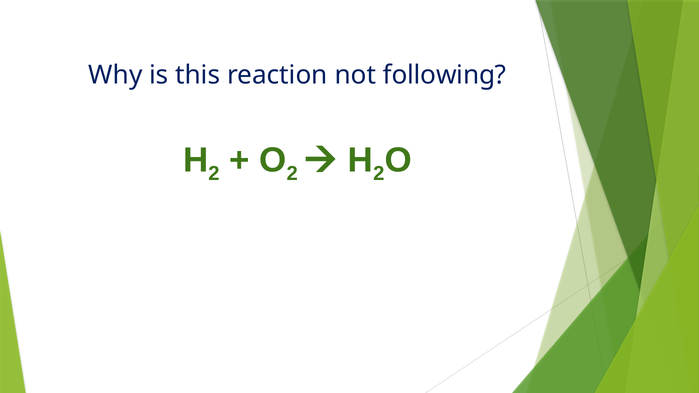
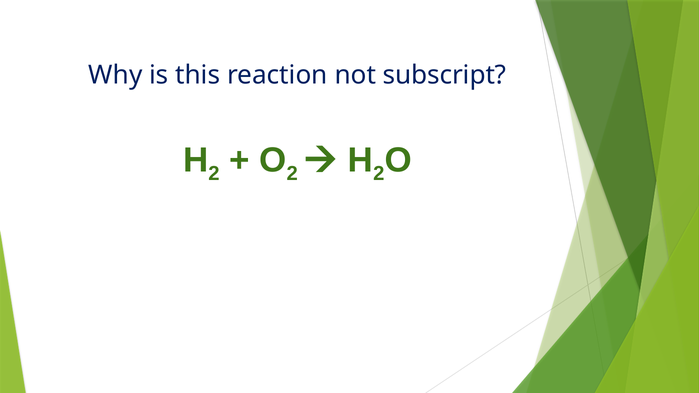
following: following -> subscript (445, 75)
